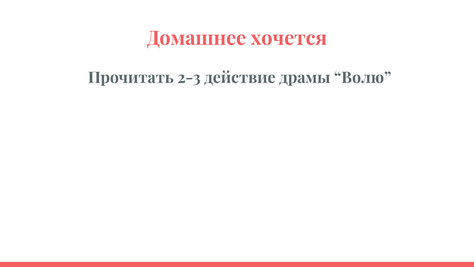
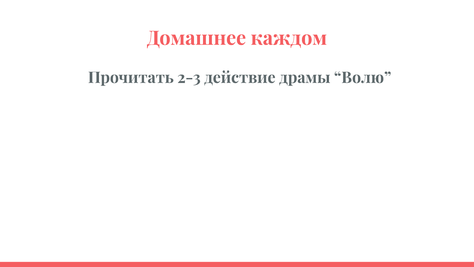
хочется: хочется -> каждом (289, 38)
